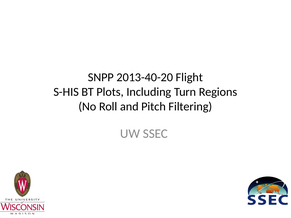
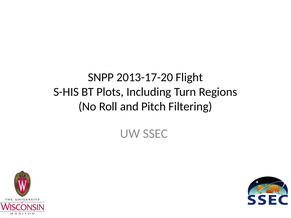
2013-40-20: 2013-40-20 -> 2013-17-20 (145, 77)
